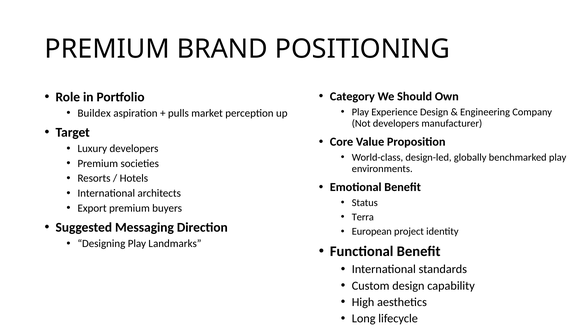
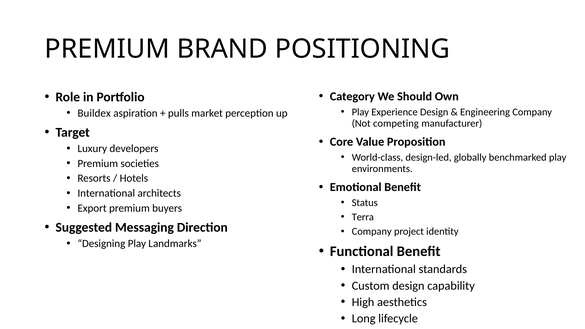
Not developers: developers -> competing (396, 123)
European: European -> Company (372, 232)
